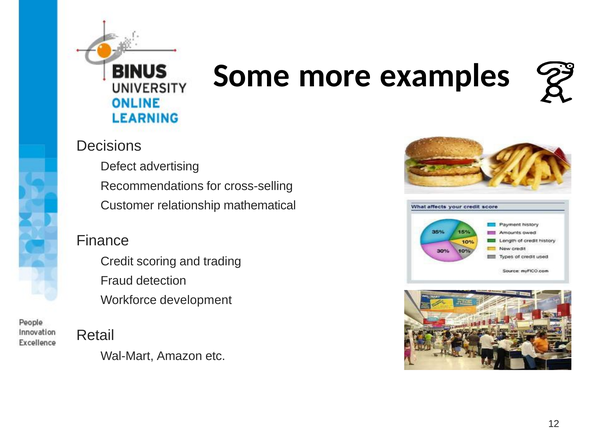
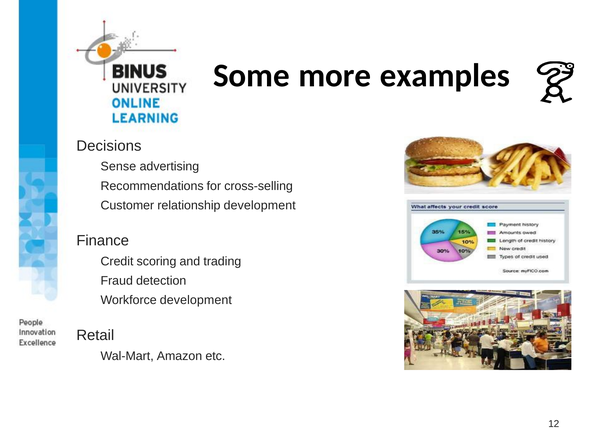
Defect: Defect -> Sense (118, 166)
relationship mathematical: mathematical -> development (260, 205)
